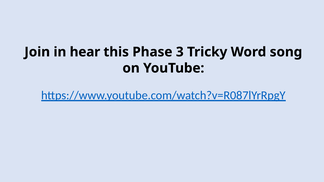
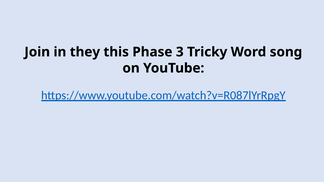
hear: hear -> they (85, 52)
